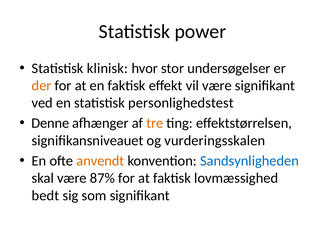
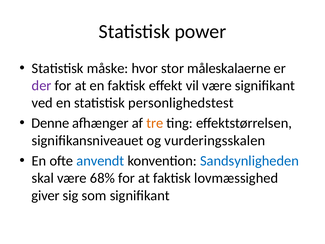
klinisk: klinisk -> måske (108, 68)
undersøgelser: undersøgelser -> måleskalaerne (229, 68)
der colour: orange -> purple (42, 86)
anvendt colour: orange -> blue (100, 161)
87%: 87% -> 68% (102, 178)
bedt: bedt -> giver (46, 195)
